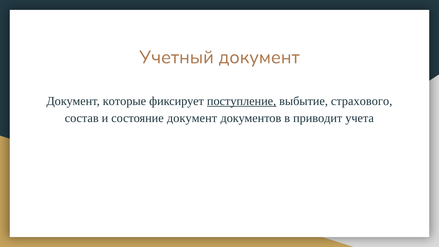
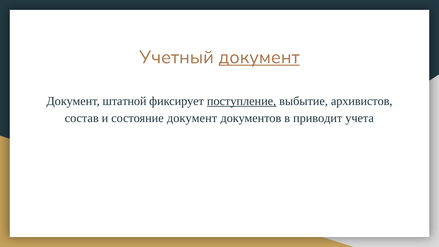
документ underline: none -> present (259, 57)
которые: которые -> штатной (125, 101)
страхового: страхового -> архивистов (362, 101)
